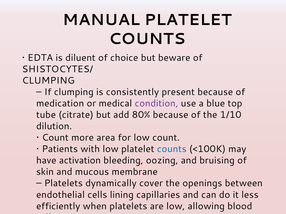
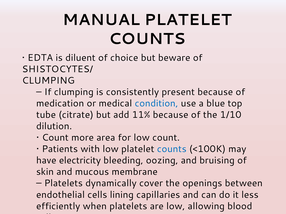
condition colour: purple -> blue (156, 104)
80%: 80% -> 11% (141, 115)
activation: activation -> electricity (80, 161)
